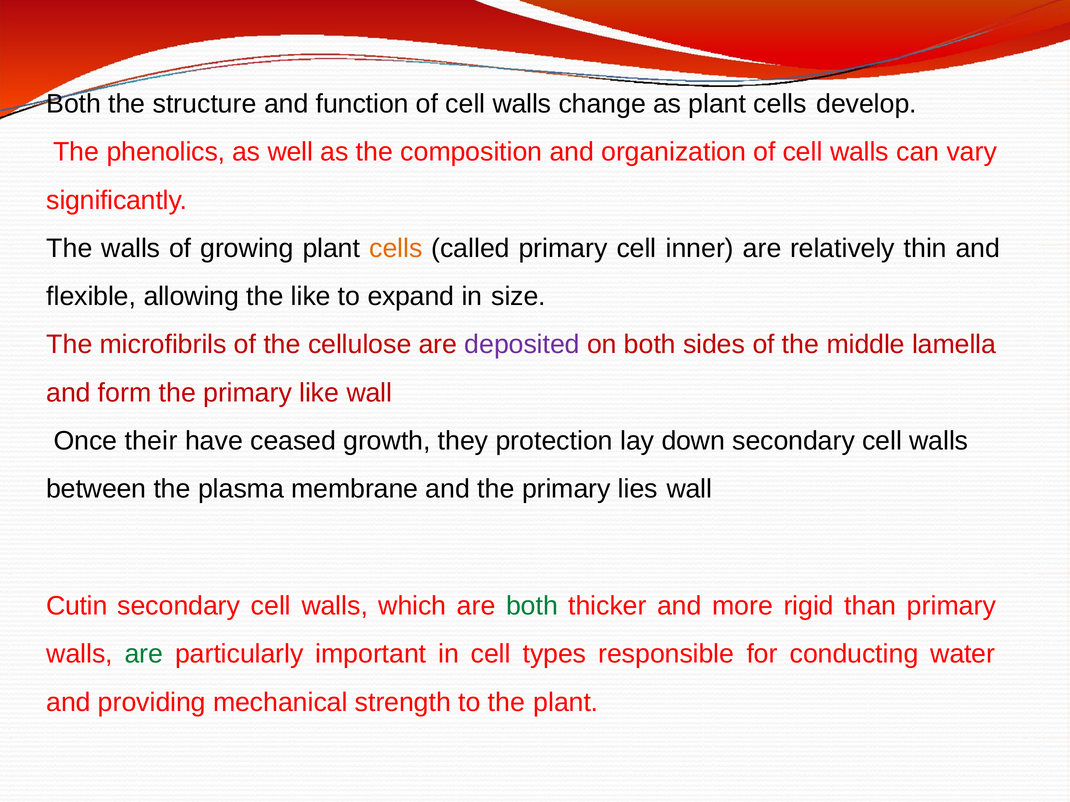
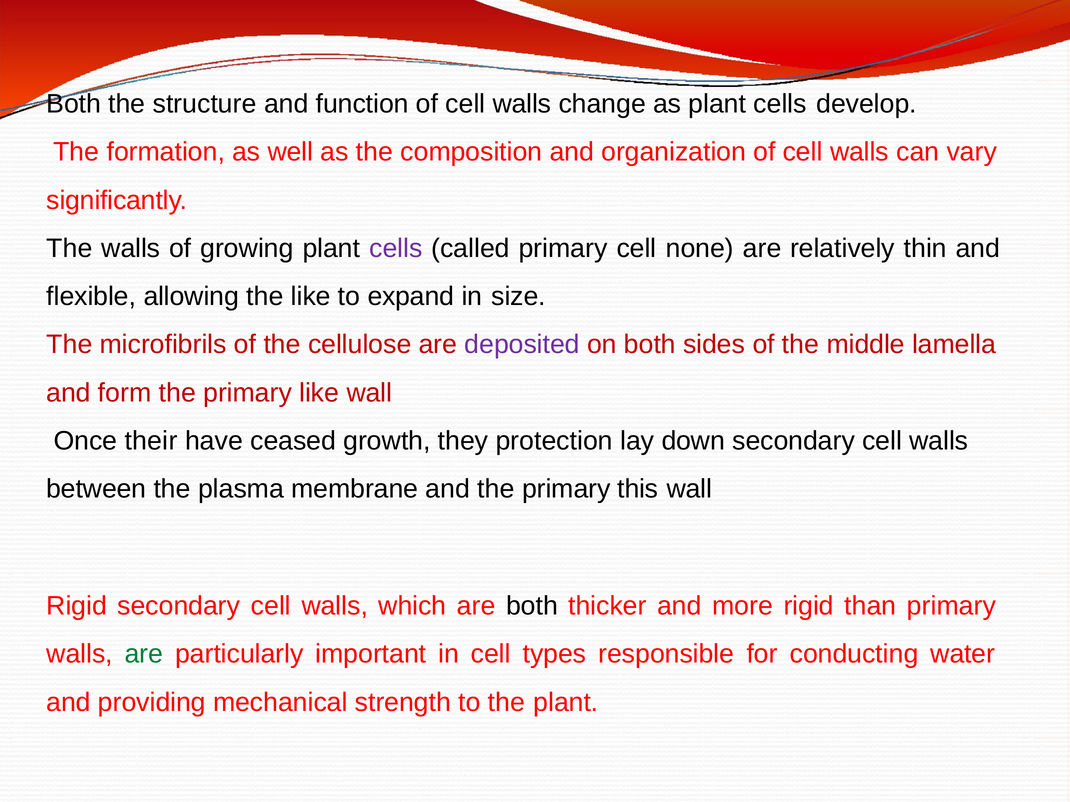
phenolics: phenolics -> formation (166, 152)
cells colour: orange -> purple (396, 248)
inner: inner -> none (700, 248)
lies: lies -> this (638, 489)
Cutin: Cutin -> Rigid (77, 606)
both colour: green -> black (532, 606)
